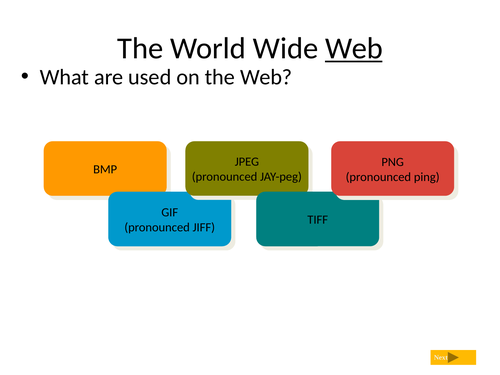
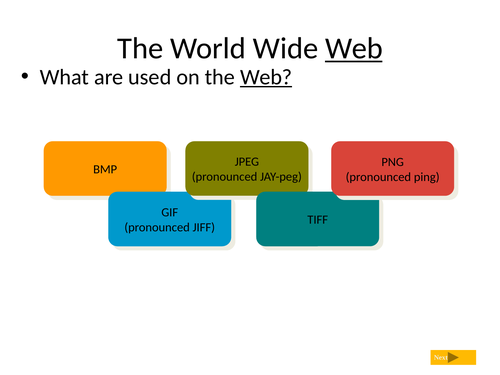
Web underline: none -> present (266, 77)
